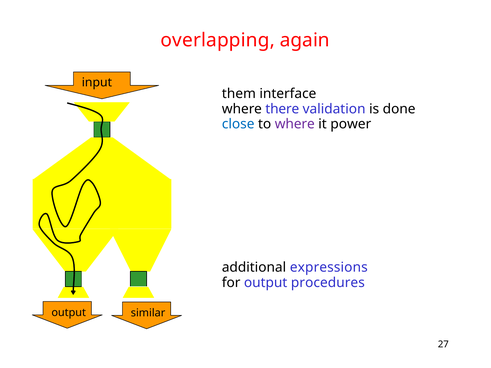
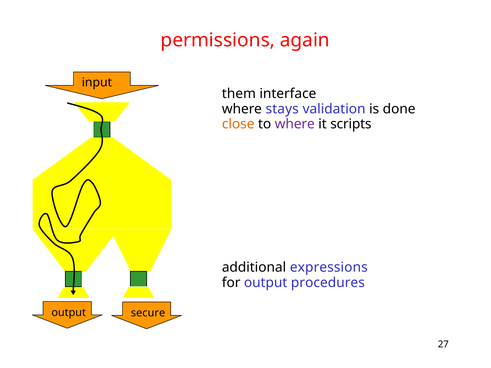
overlapping: overlapping -> permissions (218, 40)
there: there -> stays (282, 109)
close colour: blue -> orange (238, 124)
power: power -> scripts (351, 124)
similar: similar -> secure (148, 313)
